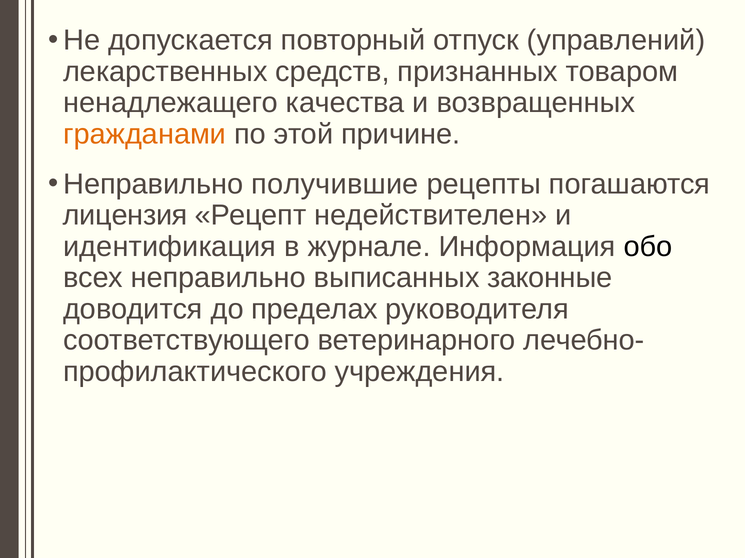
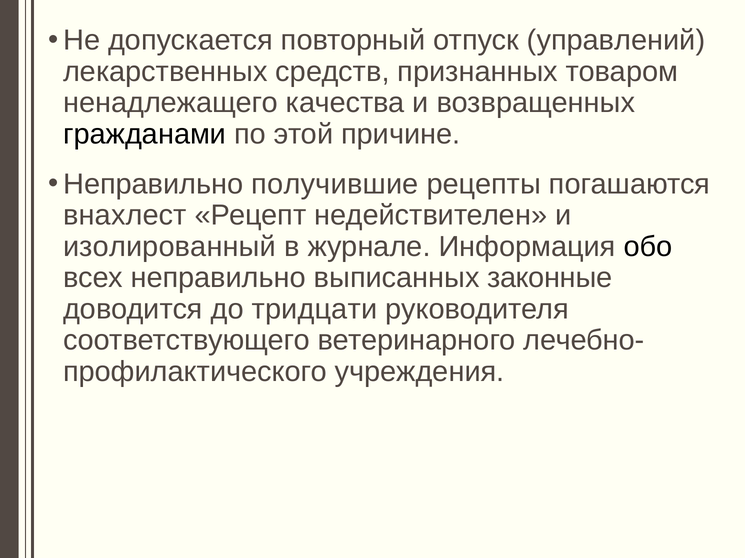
гражданами colour: orange -> black (145, 134)
лицензия: лицензия -> внахлест (125, 216)
идентификация: идентификация -> изолированный (170, 247)
пределах: пределах -> тридцати (314, 309)
